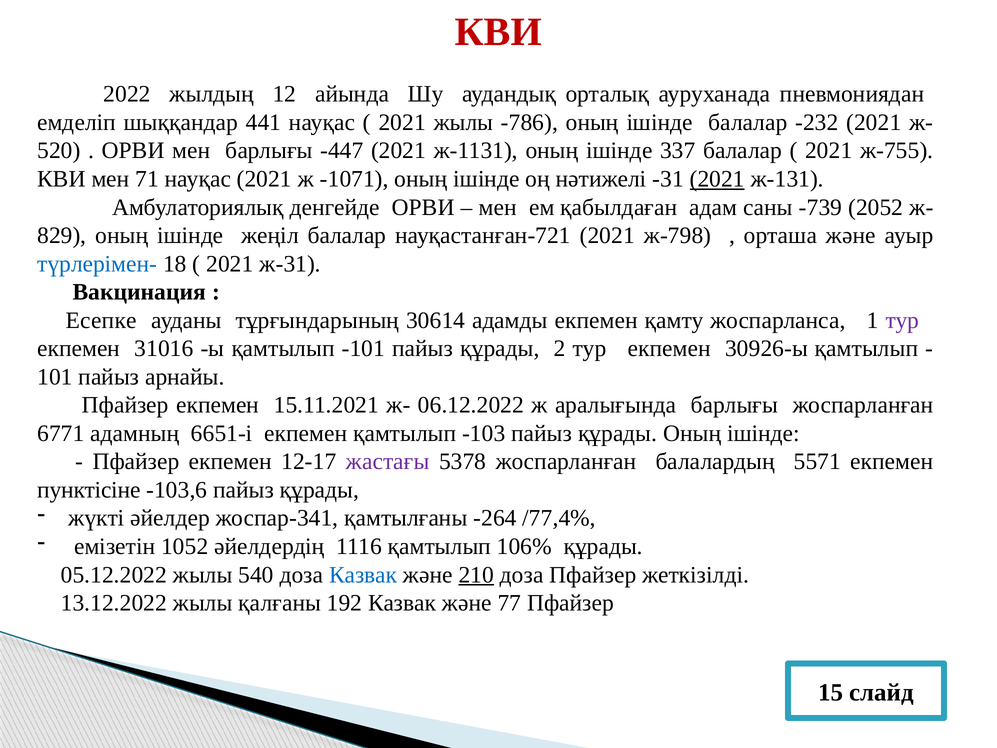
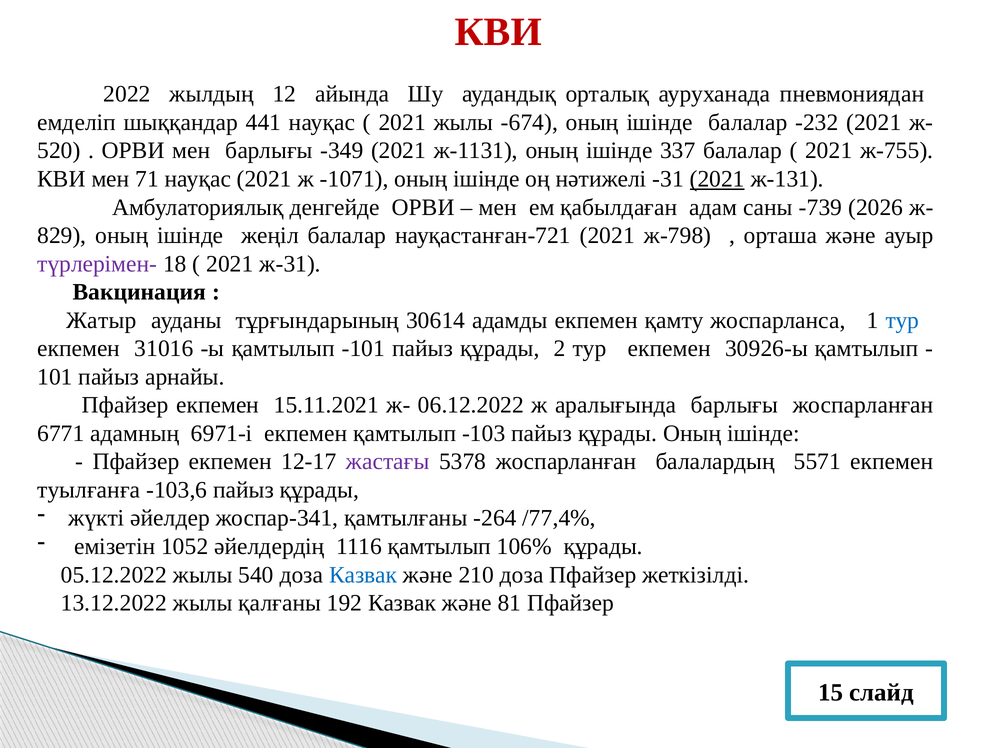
-786: -786 -> -674 (529, 122)
-447: -447 -> -349 (342, 151)
2052: 2052 -> 2026 (876, 207)
түрлерімен- colour: blue -> purple (97, 264)
Есепке: Есепке -> Жатыр (101, 320)
тур colour: purple -> blue (902, 320)
6651-і: 6651-і -> 6971-і (222, 433)
пунктісіне: пунктісіне -> туылғанға (89, 490)
210 underline: present -> none (476, 575)
77: 77 -> 81 (509, 603)
